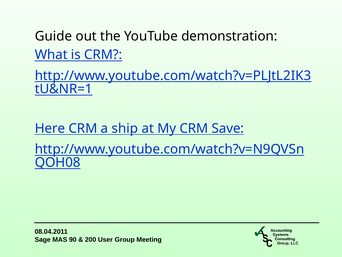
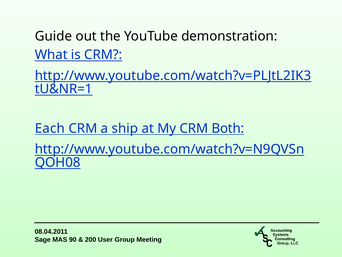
Here: Here -> Each (50, 128)
Save: Save -> Both (228, 128)
